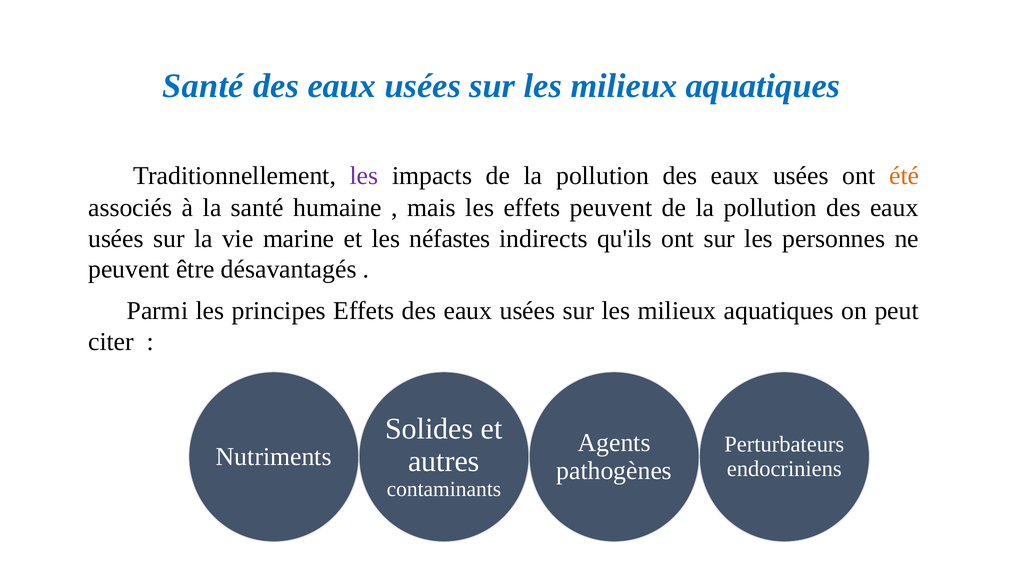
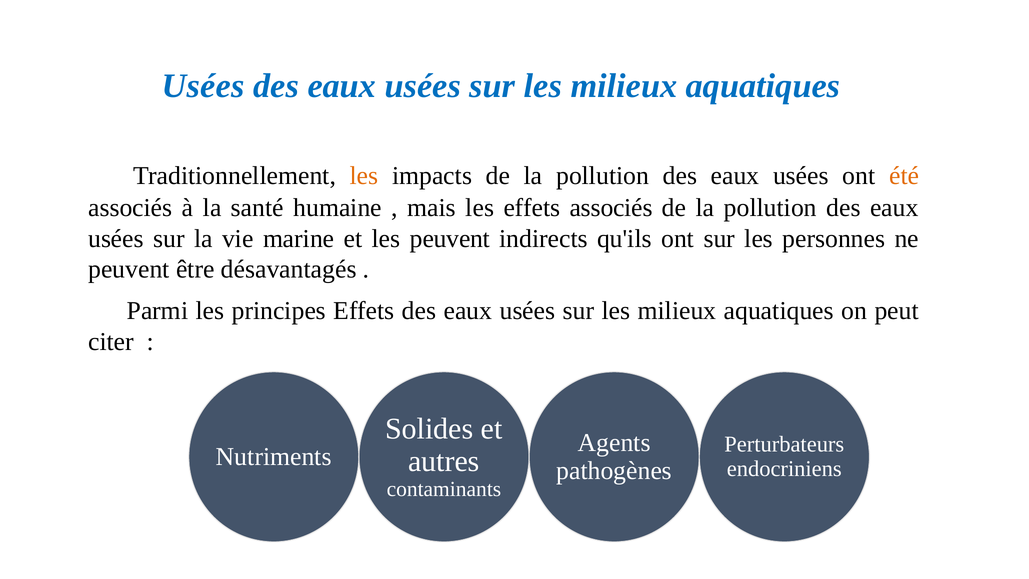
Santé: Santé -> Usées (203, 86)
les colour: purple -> orange (364, 176)
effets peuvent: peuvent -> associés (611, 208)
les néfastes: néfastes -> peuvent (450, 238)
